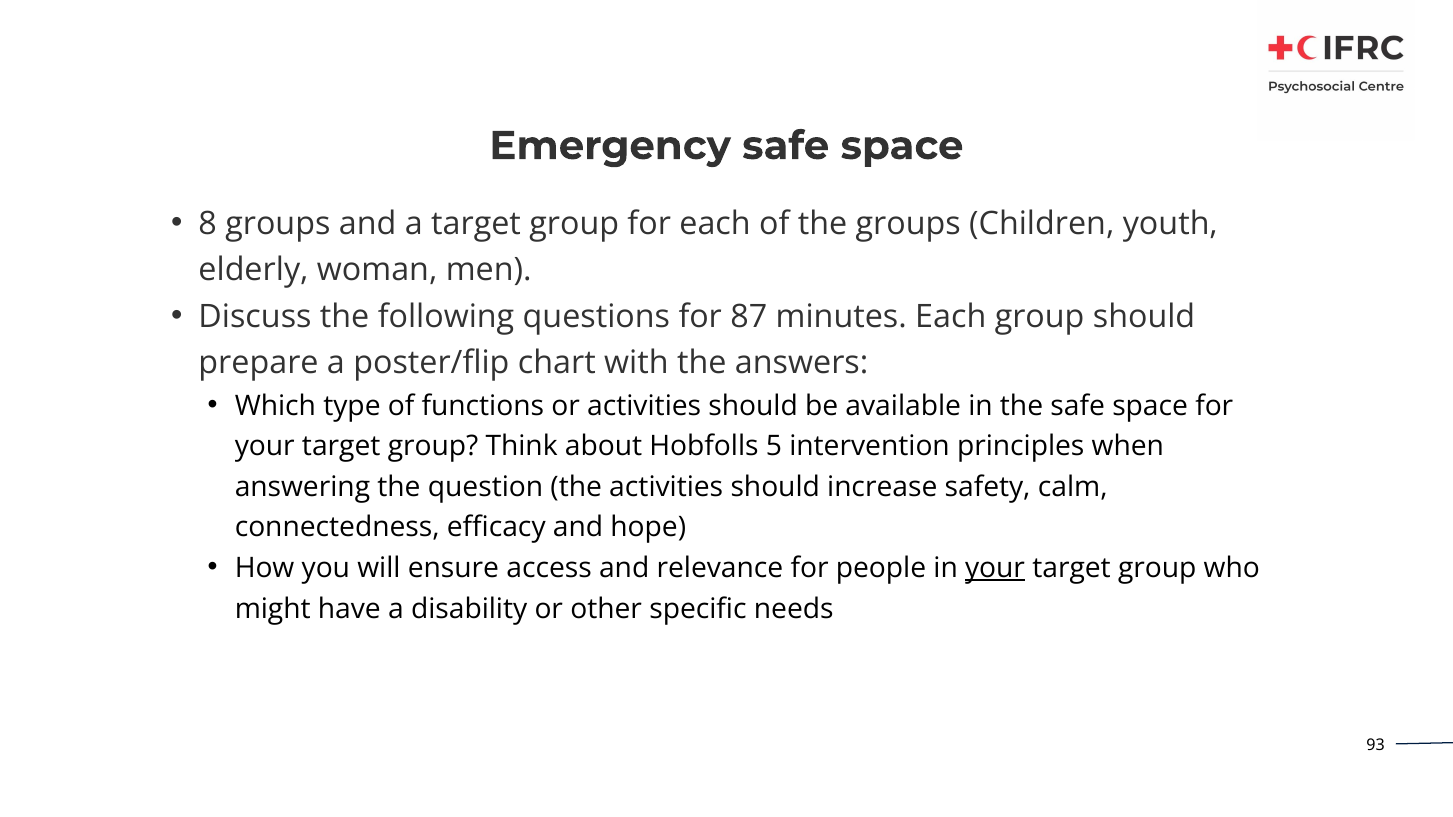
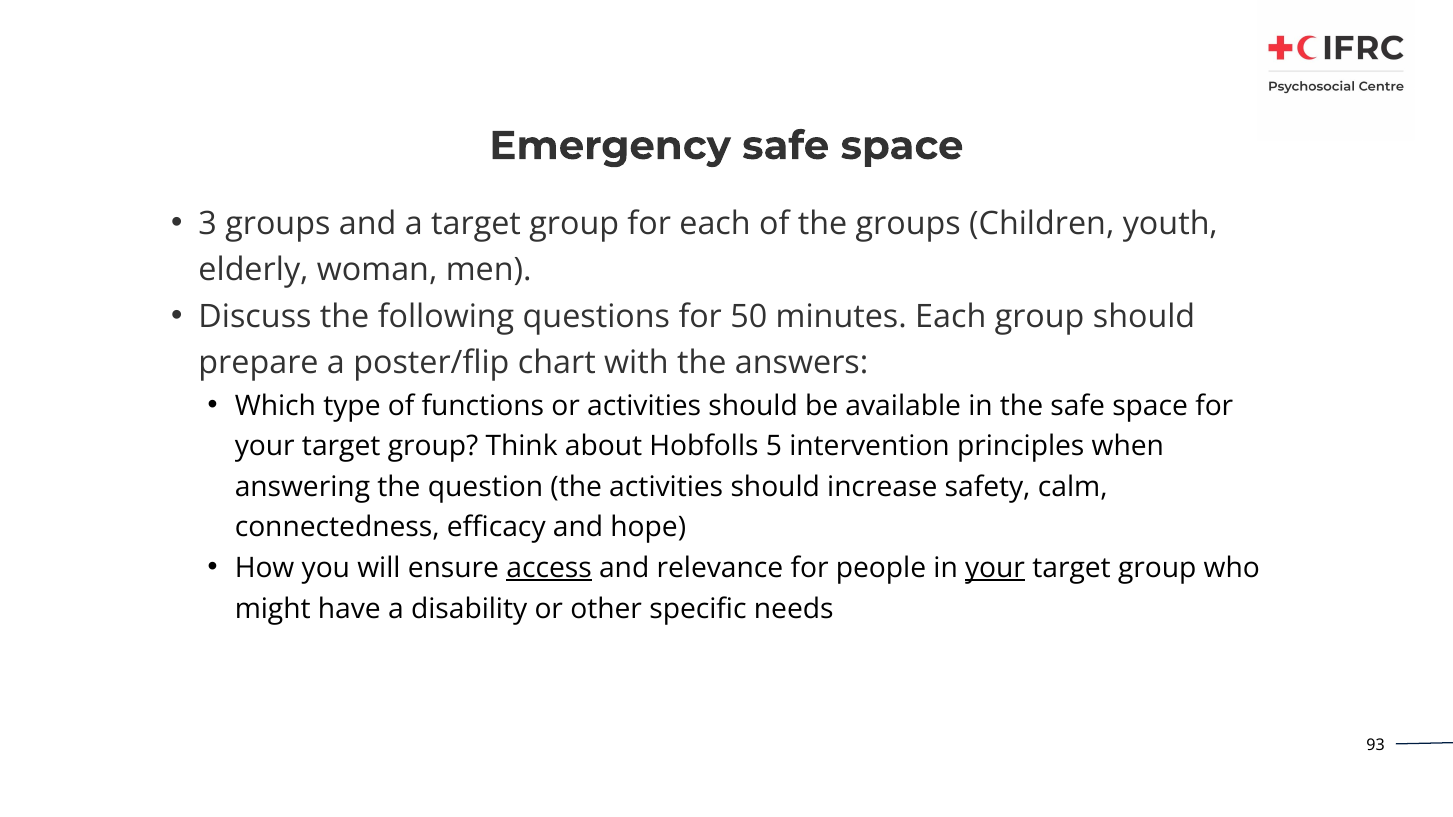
8: 8 -> 3 (208, 224)
87: 87 -> 50 (749, 317)
access underline: none -> present (549, 568)
